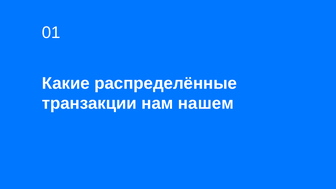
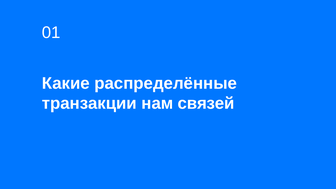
нашем: нашем -> связей (206, 103)
